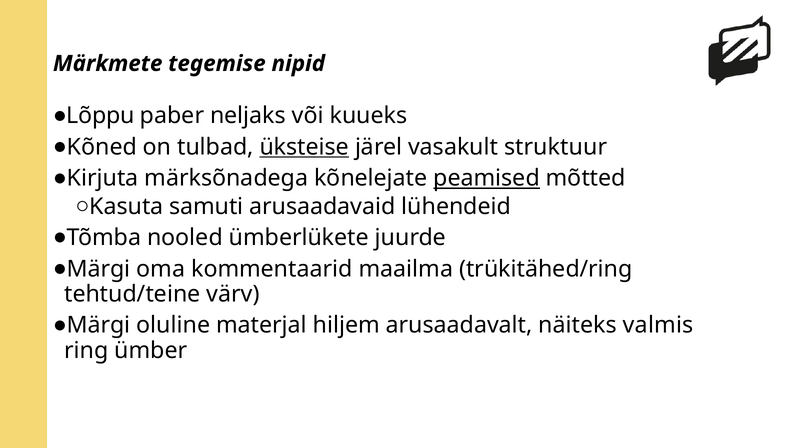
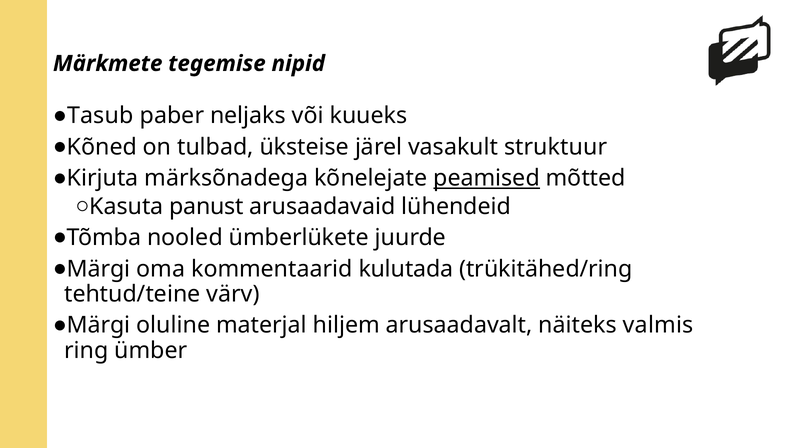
Lõppu: Lõppu -> Tasub (100, 116)
üksteise underline: present -> none (304, 147)
samuti: samuti -> panust (206, 206)
maailma: maailma -> kulutada (406, 269)
